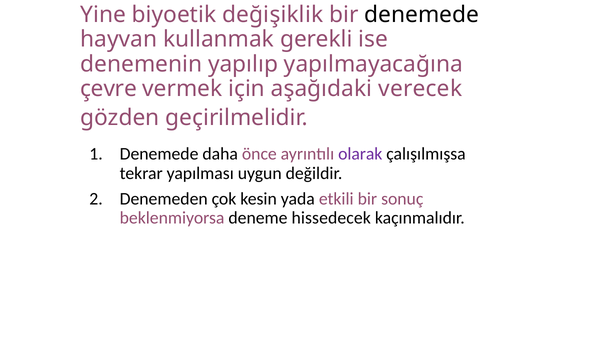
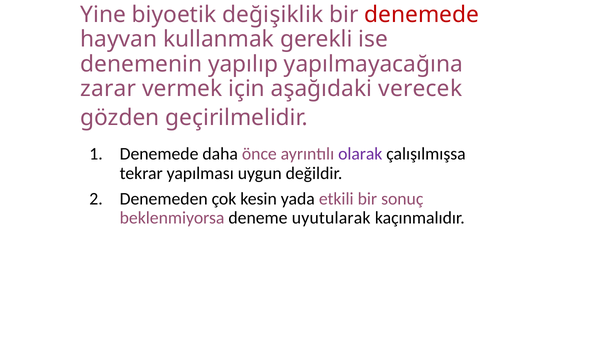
denemede colour: black -> red (422, 15)
çevre: çevre -> zarar (108, 88)
hissedecek: hissedecek -> uyutularak (331, 217)
